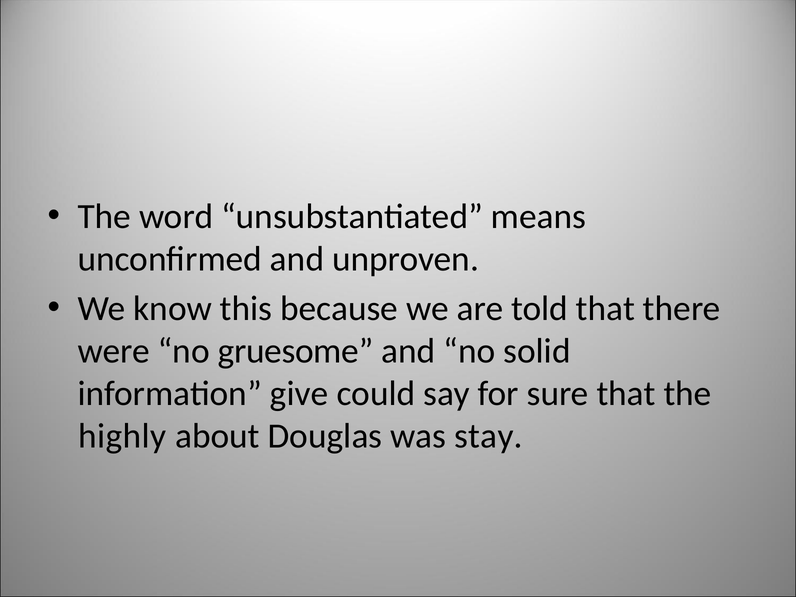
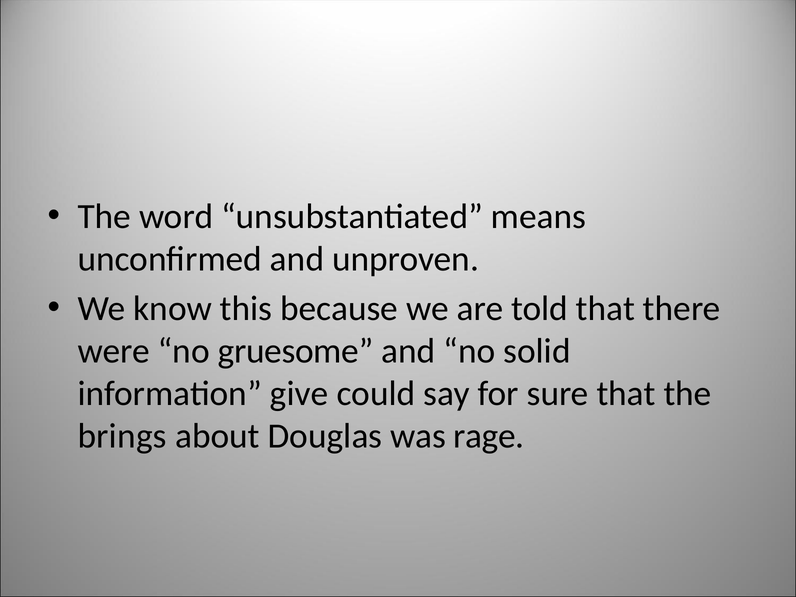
highly: highly -> brings (122, 436)
stay: stay -> rage (489, 436)
